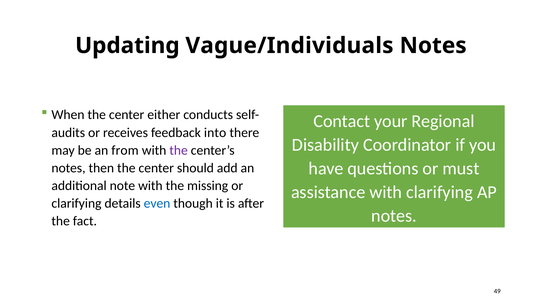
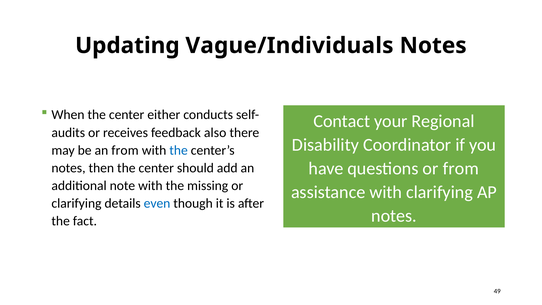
into: into -> also (215, 133)
the colour: purple -> blue (179, 150)
or must: must -> from (461, 169)
